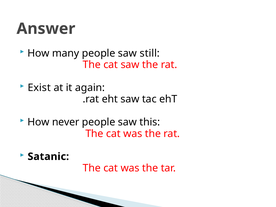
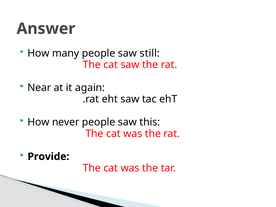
Exist: Exist -> Near (39, 88)
Satanic: Satanic -> Provide (48, 157)
